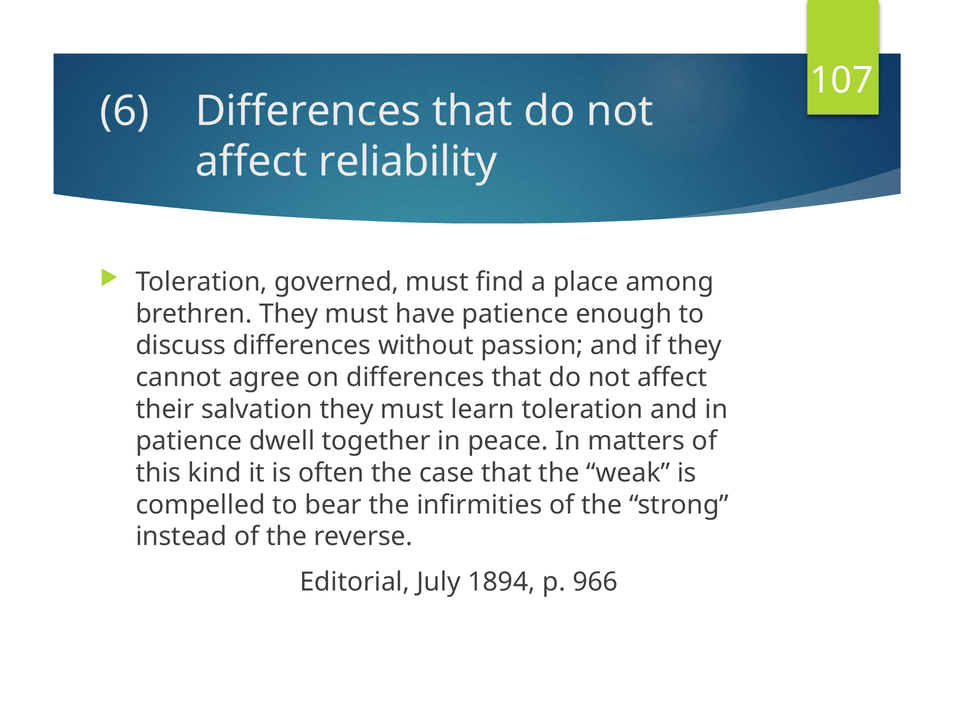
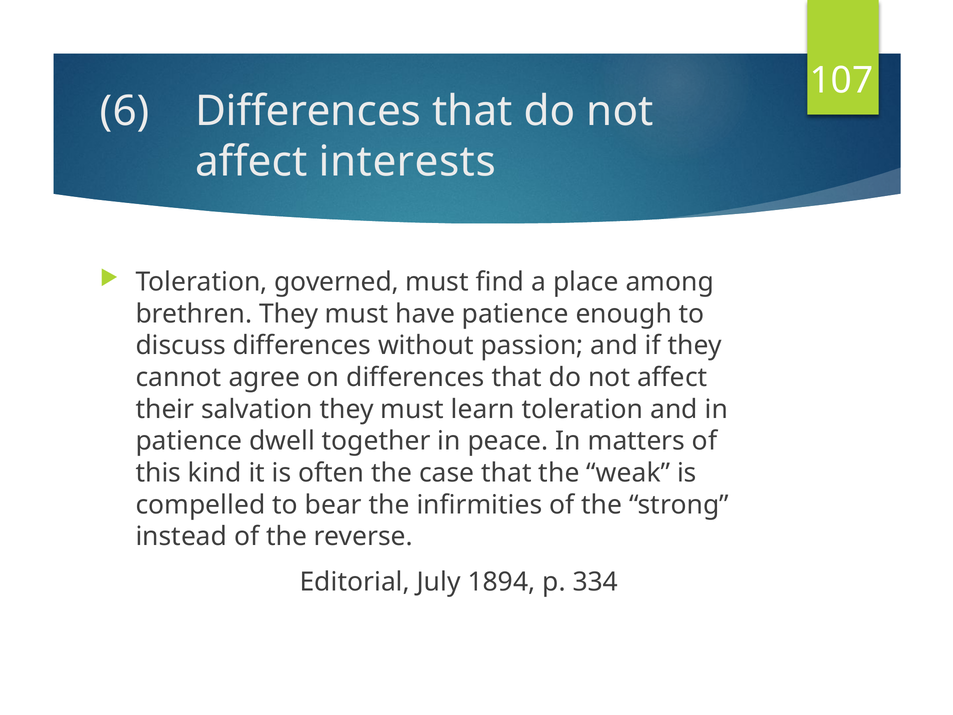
reliability: reliability -> interests (407, 162)
966: 966 -> 334 (595, 582)
